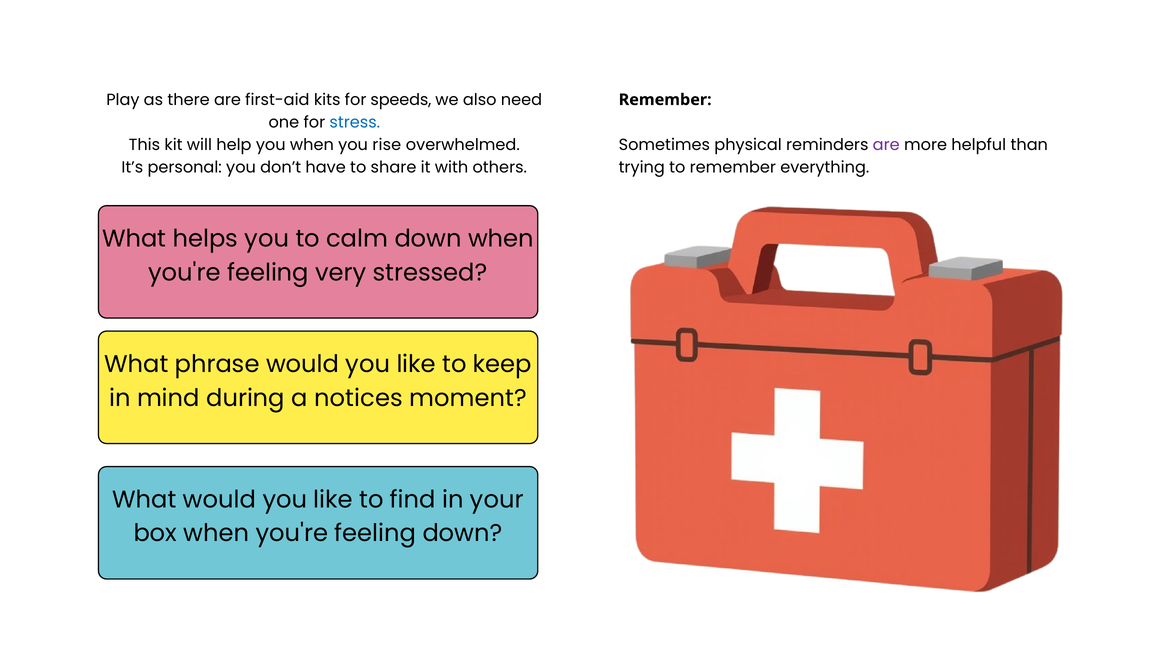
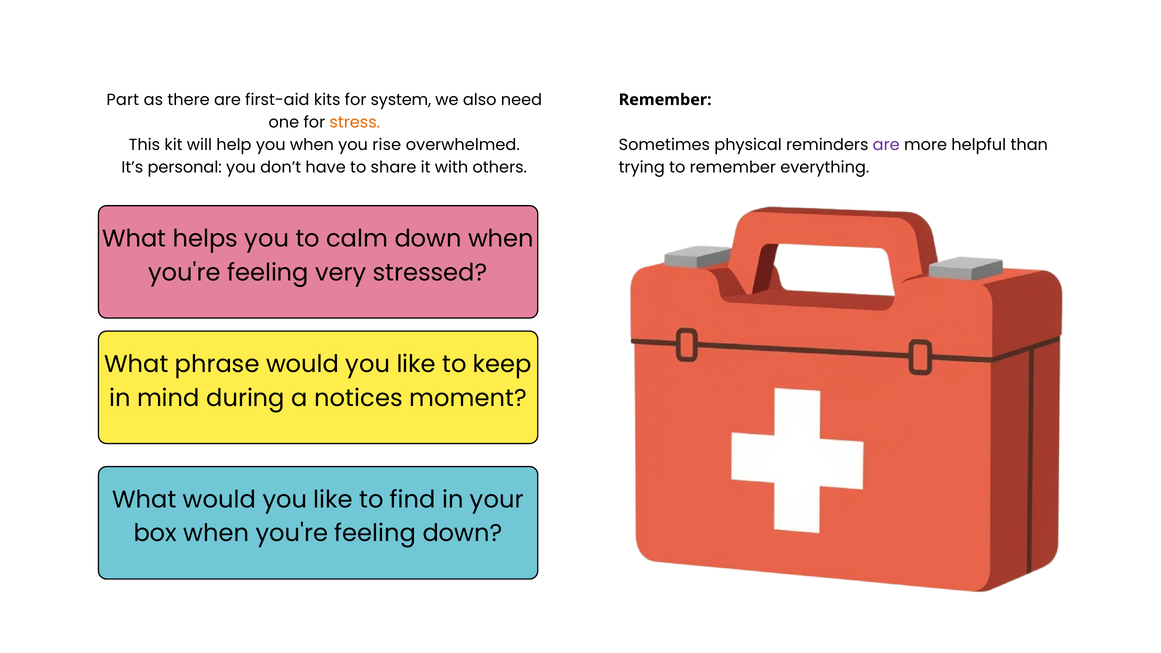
Play: Play -> Part (123, 100)
speeds: speeds -> system (401, 100)
stress colour: blue -> orange (355, 122)
